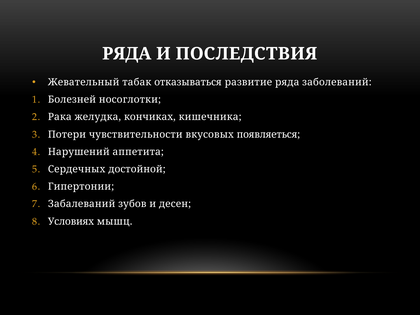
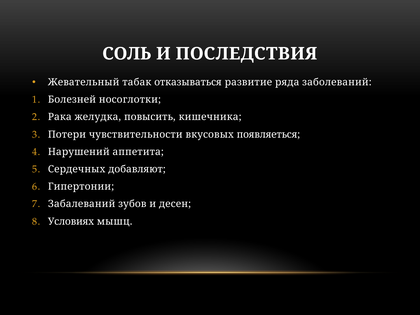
РЯДА: РЯДА -> СОЛЬ (127, 54)
кончиках: кончиках -> повысить (150, 117)
достойной: достойной -> добавляют (137, 169)
